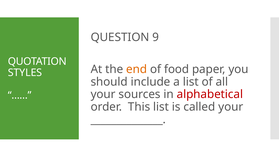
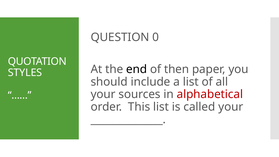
9: 9 -> 0 (156, 37)
end colour: orange -> black (137, 69)
food: food -> then (177, 69)
